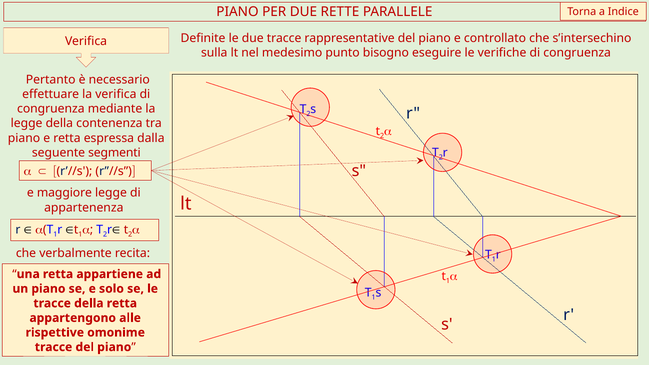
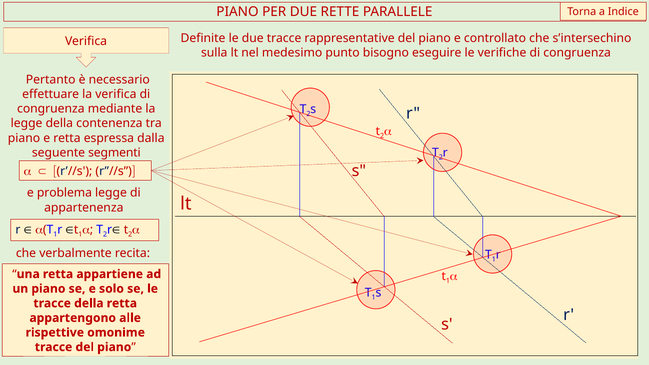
maggiore: maggiore -> problema (64, 193)
